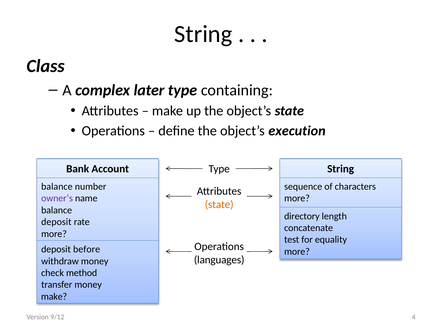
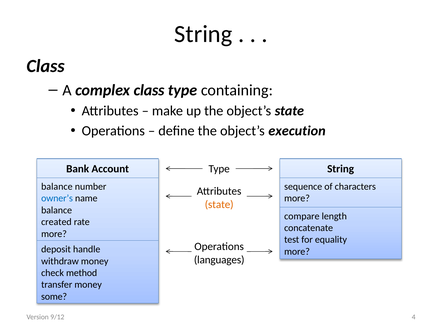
complex later: later -> class (149, 90)
owner’s colour: purple -> blue (57, 198)
directory: directory -> compare (302, 216)
deposit: deposit -> created (56, 222)
before: before -> handle (87, 249)
make: make -> some (54, 296)
